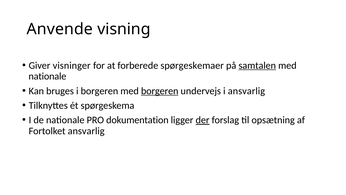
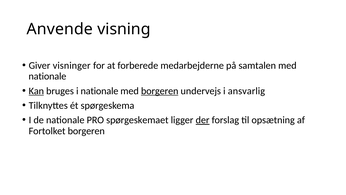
spørgeskemaer: spørgeskemaer -> medarbejderne (192, 65)
samtalen underline: present -> none (257, 65)
Kan underline: none -> present (36, 91)
i borgeren: borgeren -> nationale (99, 91)
dokumentation: dokumentation -> spørgeskemaet (137, 120)
Fortolket ansvarlig: ansvarlig -> borgeren (86, 131)
